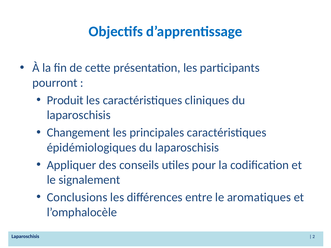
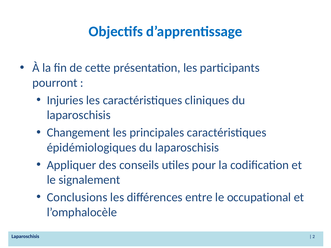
Produit: Produit -> Injuries (65, 100)
aromatiques: aromatiques -> occupational (259, 197)
